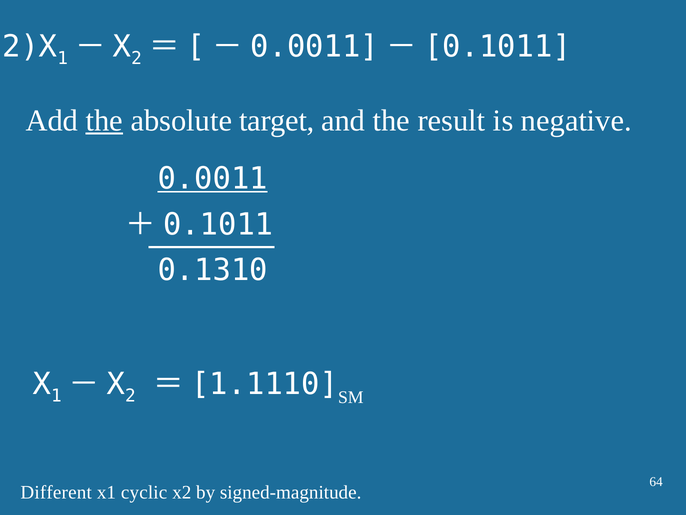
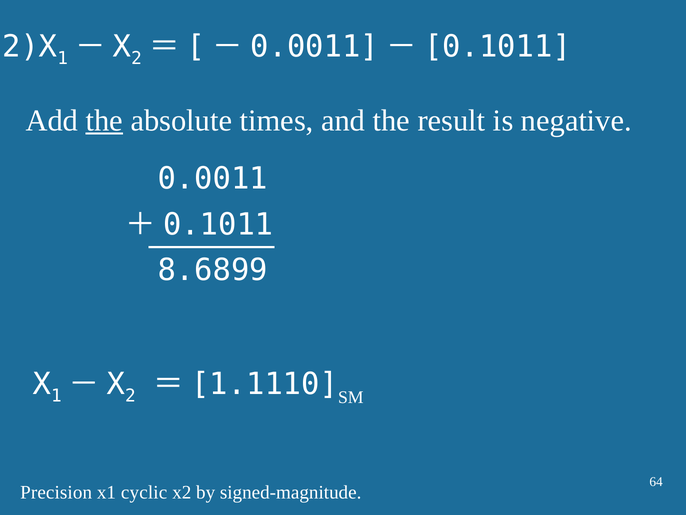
target: target -> times (277, 120)
0.0011 underline: present -> none (213, 179)
0.1310: 0.1310 -> 8.6899 (213, 270)
Different: Different -> Precision (56, 492)
